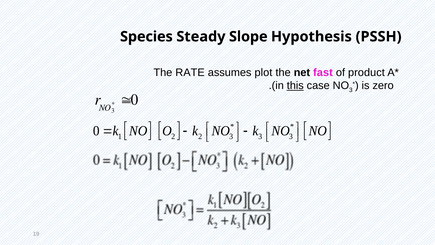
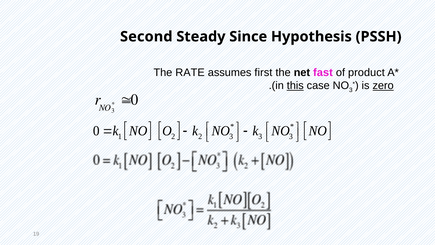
Species: Species -> Second (146, 37)
Slope: Slope -> Since (248, 37)
plot: plot -> first (263, 73)
zero underline: none -> present (383, 86)
